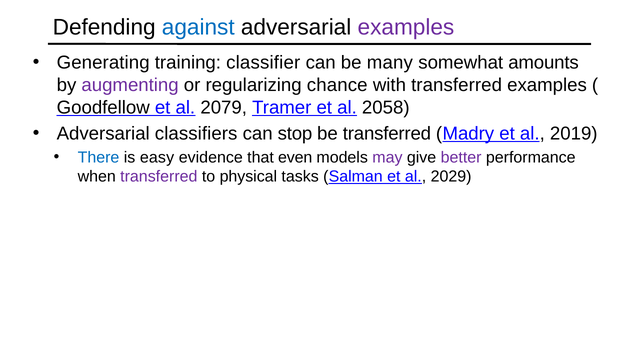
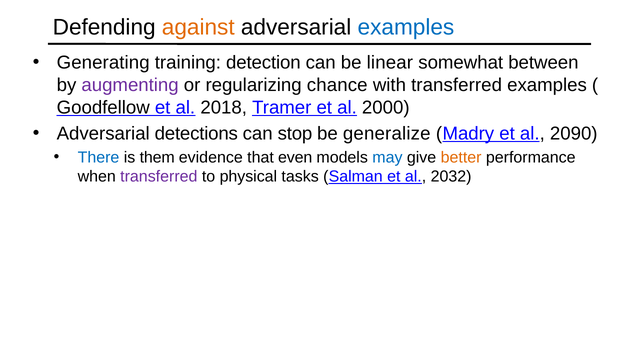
against colour: blue -> orange (198, 28)
examples colour: purple -> blue (406, 28)
classifier: classifier -> detection (263, 63)
many: many -> linear (390, 63)
amounts: amounts -> between (543, 63)
2079: 2079 -> 2018 (224, 108)
2058: 2058 -> 2000 (386, 108)
classifiers: classifiers -> detections (196, 134)
be transferred: transferred -> generalize (387, 134)
2019: 2019 -> 2090 (574, 134)
easy: easy -> them (157, 157)
may colour: purple -> blue (387, 157)
better colour: purple -> orange (461, 157)
2029: 2029 -> 2032 (451, 177)
